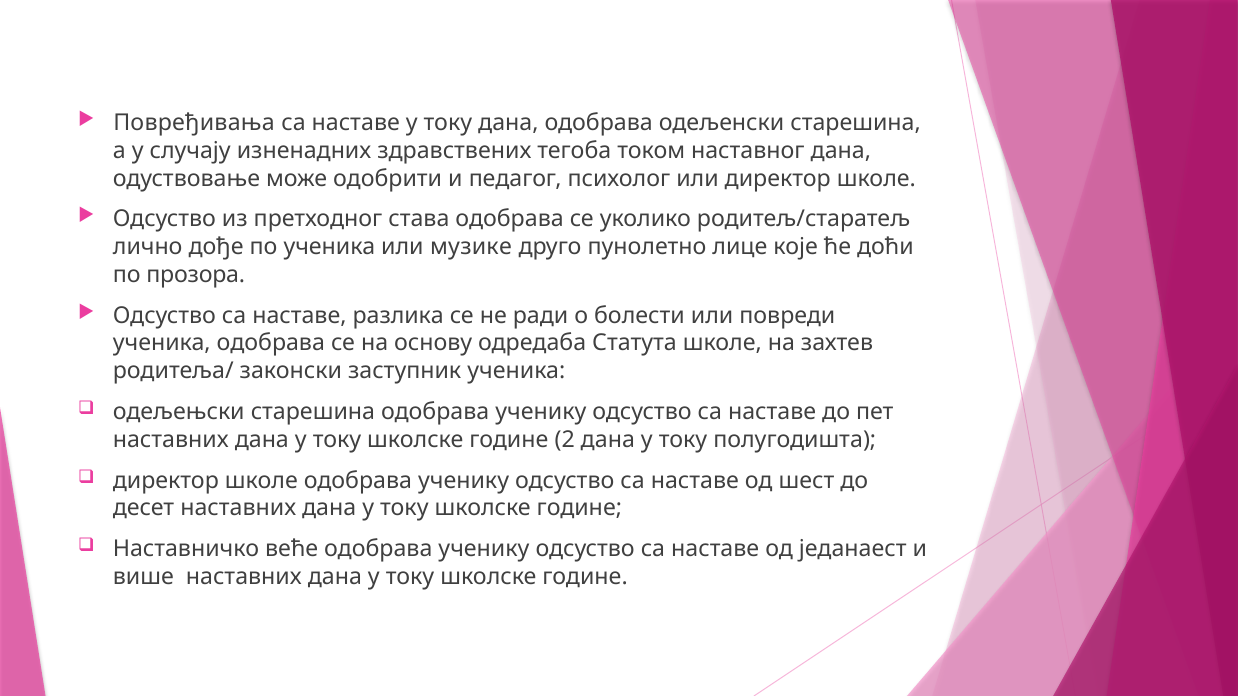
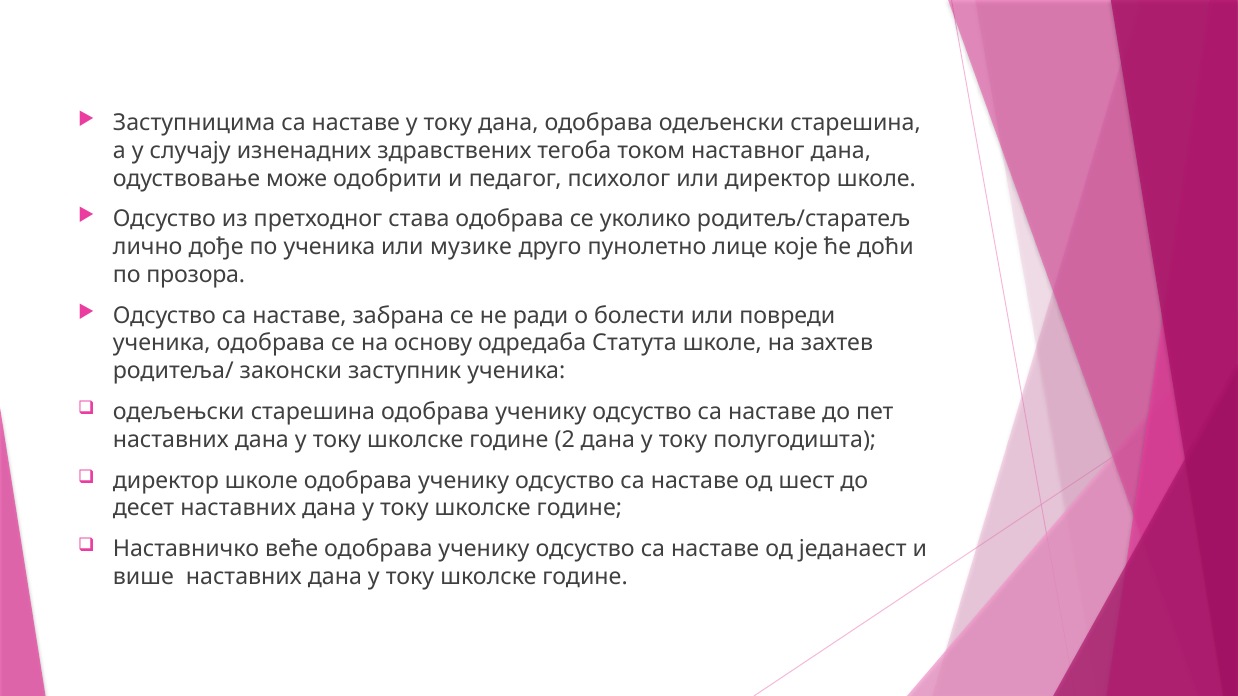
Повређивања: Повређивања -> Заступницима (194, 123)
разлика: разлика -> забрана (398, 316)
